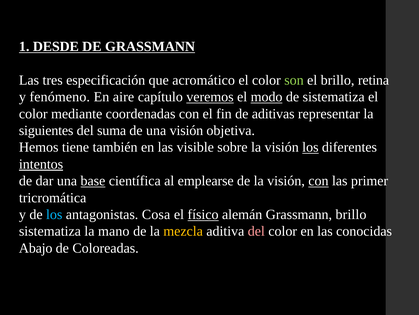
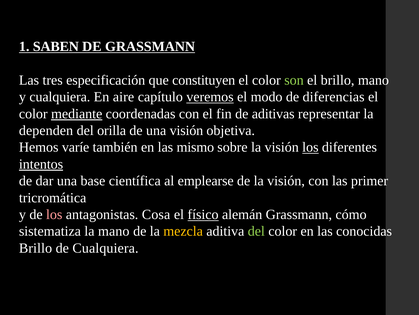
DESDE: DESDE -> SABEN (56, 46)
acromático: acromático -> constituyen (204, 80)
brillo retina: retina -> mano (373, 80)
y fenómeno: fenómeno -> cualquiera (60, 97)
modo underline: present -> none (267, 97)
de sistematiza: sistematiza -> diferencias (334, 97)
mediante underline: none -> present (77, 114)
siguientes: siguientes -> dependen (46, 130)
suma: suma -> orilla (112, 130)
tiene: tiene -> varíe (76, 147)
visible: visible -> mismo (195, 147)
base underline: present -> none (93, 181)
con underline: present -> none (318, 181)
los colour: light blue -> pink (54, 214)
Grassmann brillo: brillo -> cómo (351, 214)
del colour: pink -> light green (256, 231)
Abajo: Abajo -> Brillo (36, 248)
de Coloreadas: Coloreadas -> Cualquiera (105, 248)
